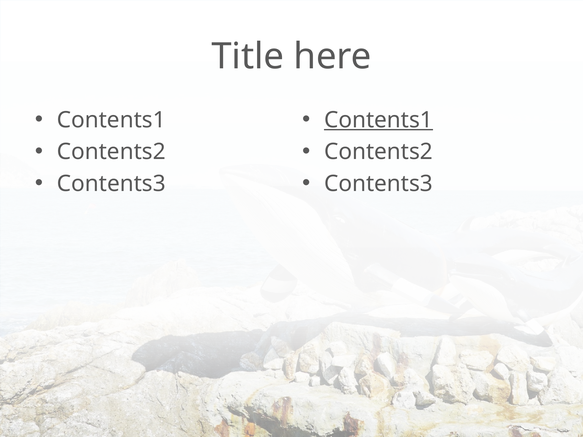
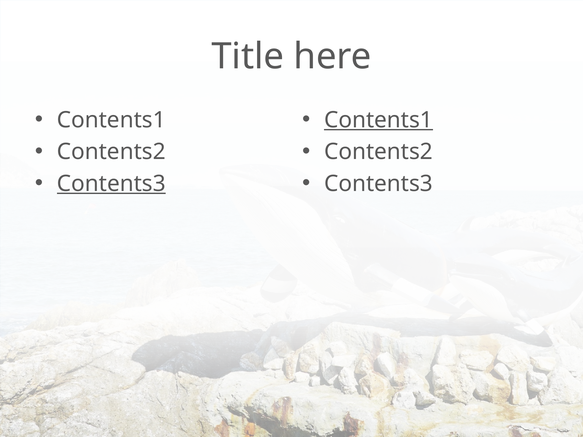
Contents3 underline: none -> present (111, 184)
